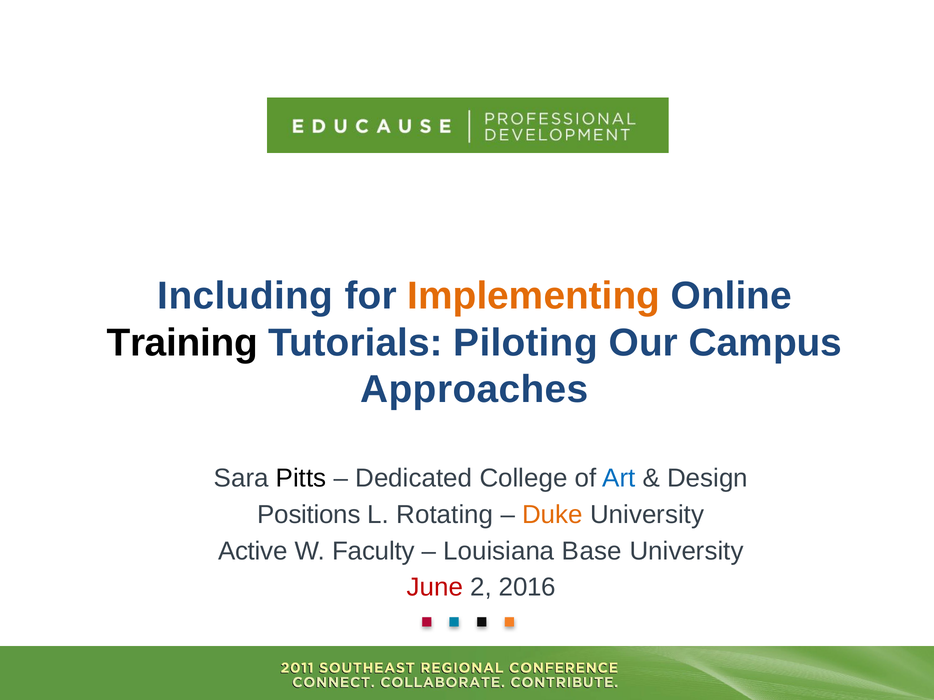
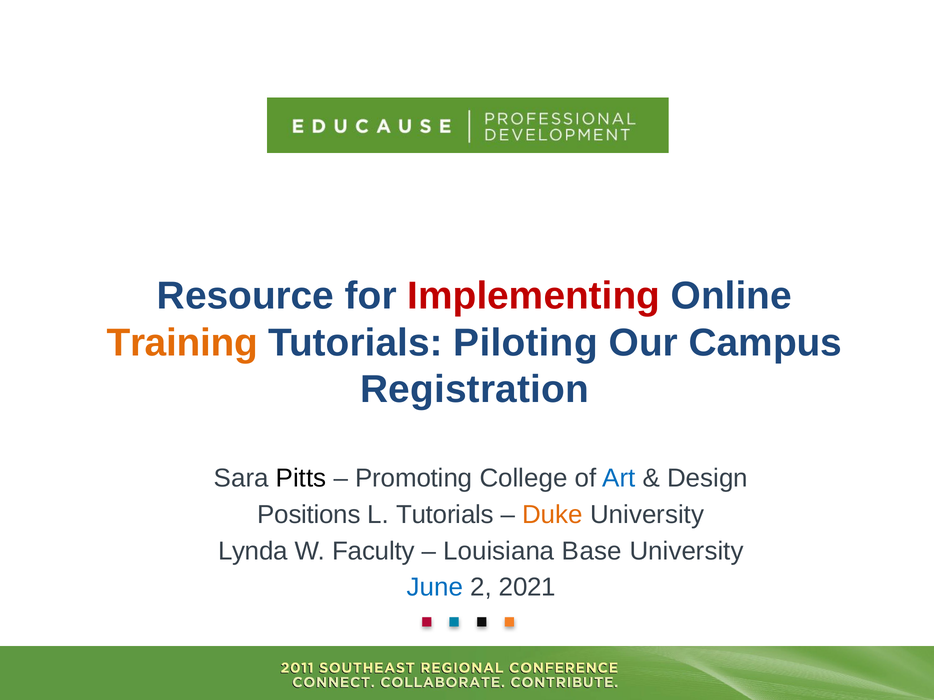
Including: Including -> Resource (246, 296)
Implementing colour: orange -> red (534, 296)
Training colour: black -> orange (182, 343)
Approaches: Approaches -> Registration (475, 390)
Dedicated: Dedicated -> Promoting (414, 479)
L Rotating: Rotating -> Tutorials (445, 515)
Active: Active -> Lynda (253, 551)
June colour: red -> blue (435, 588)
2016: 2016 -> 2021 (527, 588)
